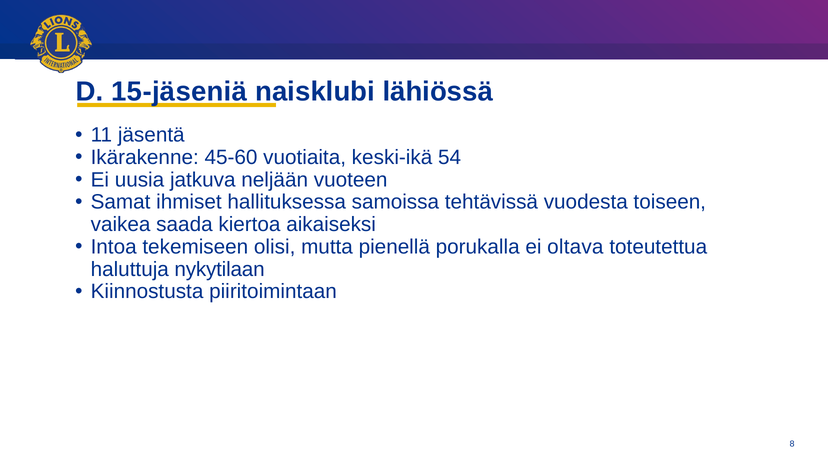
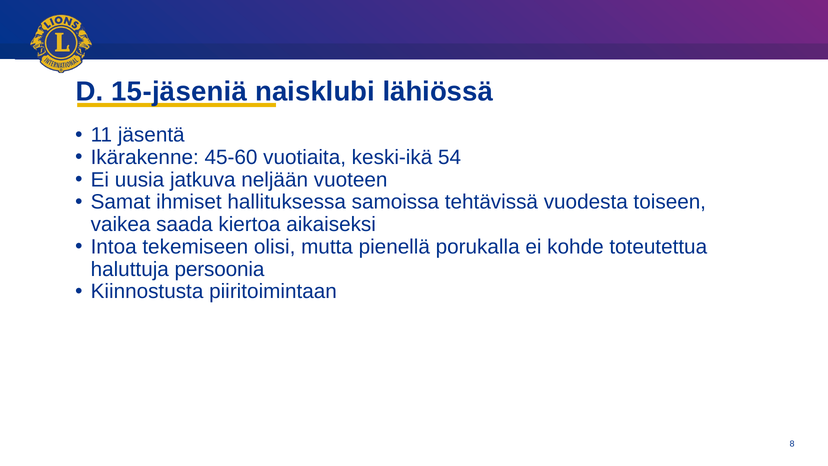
oltava: oltava -> kohde (575, 247)
nykytilaan: nykytilaan -> persoonia (220, 269)
